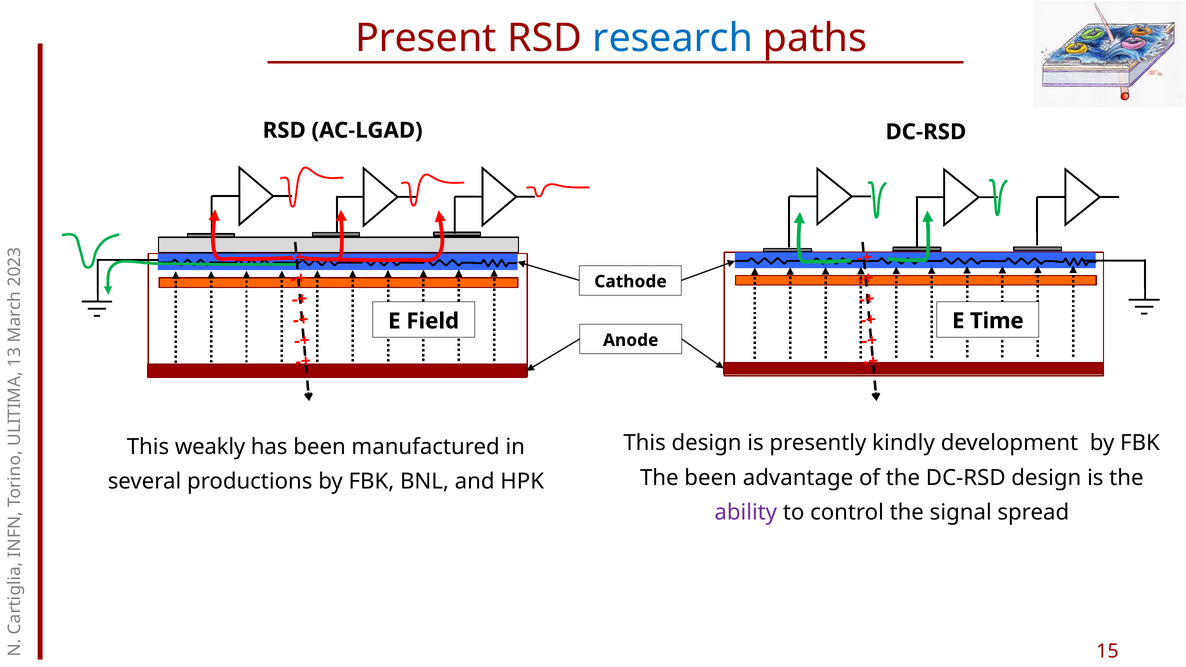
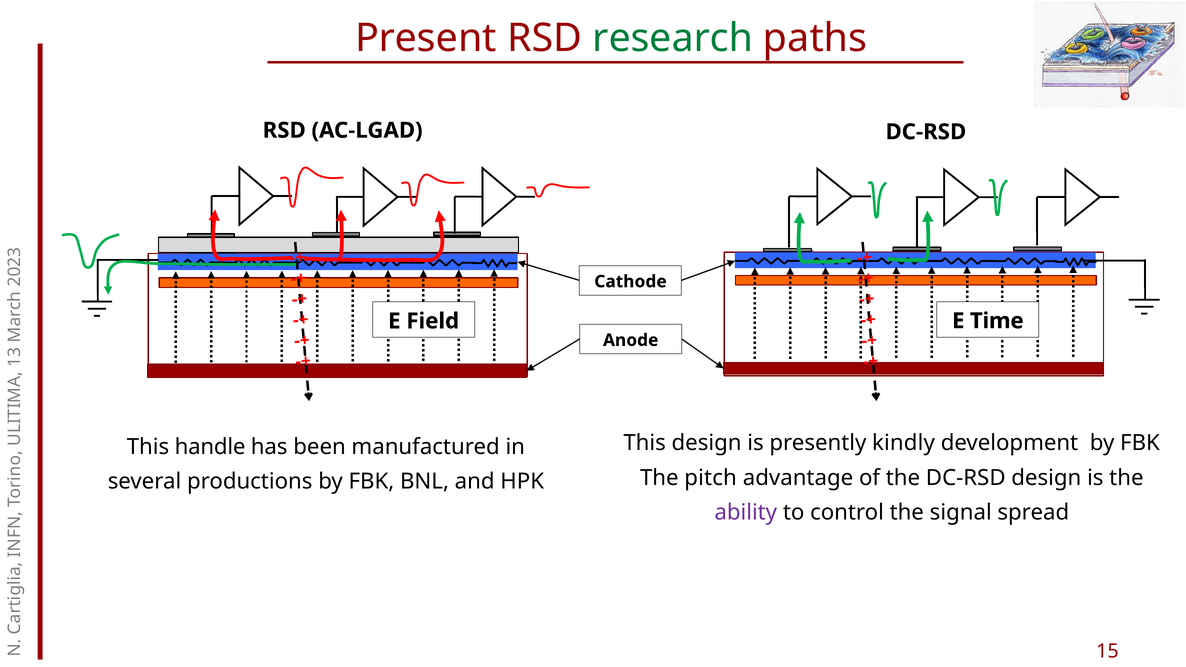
research colour: blue -> green (673, 38)
weakly: weakly -> handle (210, 447)
The been: been -> pitch (711, 478)
